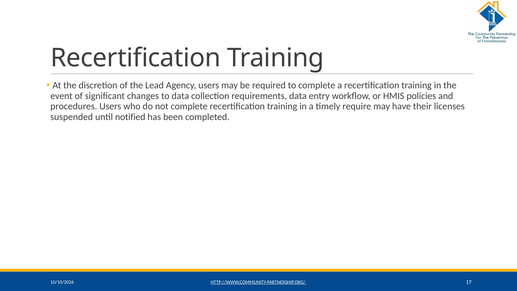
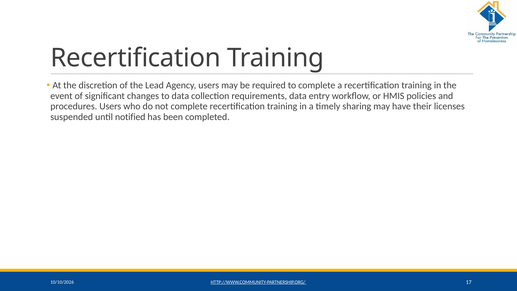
require: require -> sharing (357, 106)
